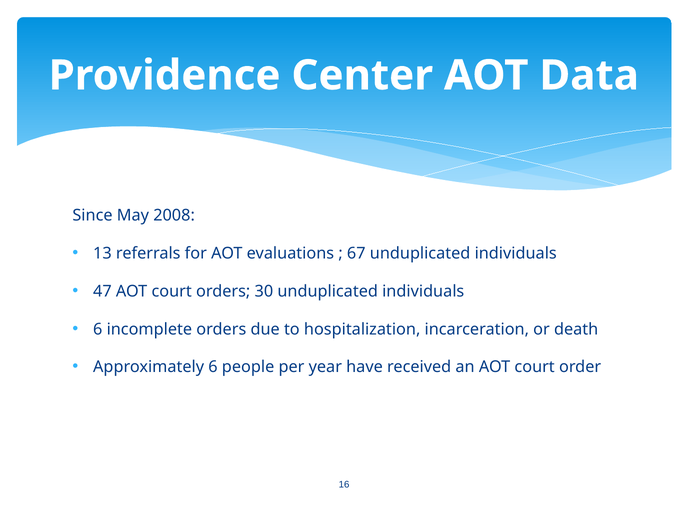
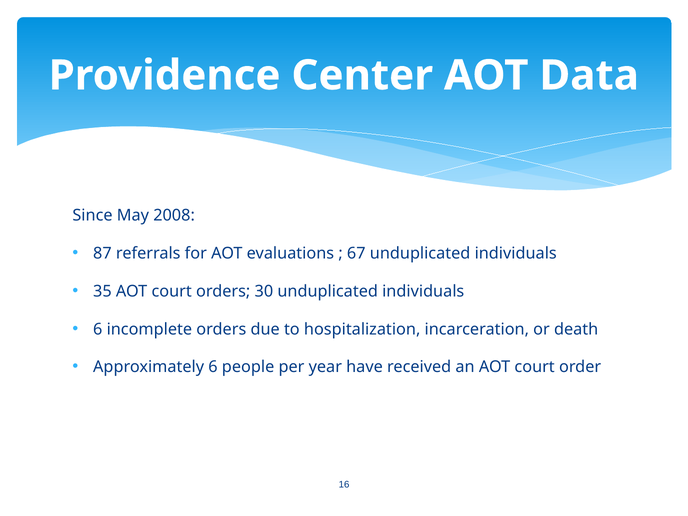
13: 13 -> 87 (102, 253)
47: 47 -> 35 (102, 291)
